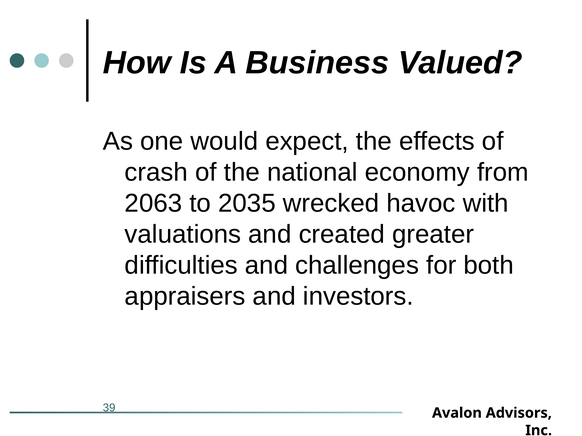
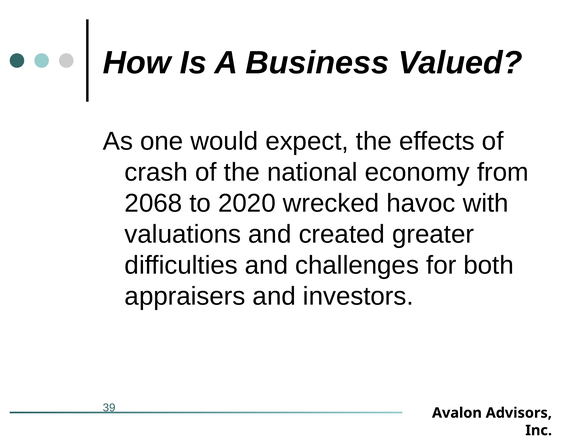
2063: 2063 -> 2068 (153, 204)
2035: 2035 -> 2020 (247, 204)
